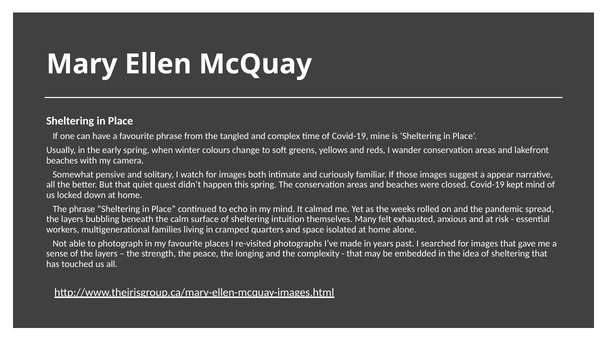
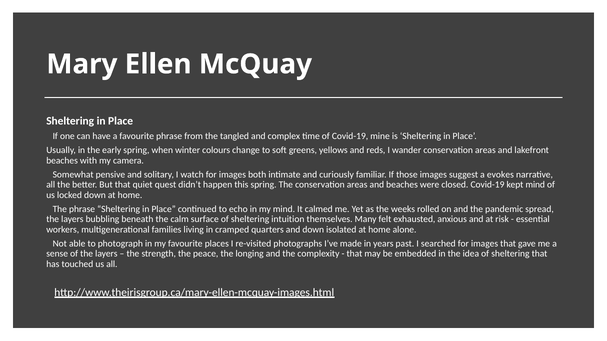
appear: appear -> evokes (500, 175)
and space: space -> down (313, 230)
